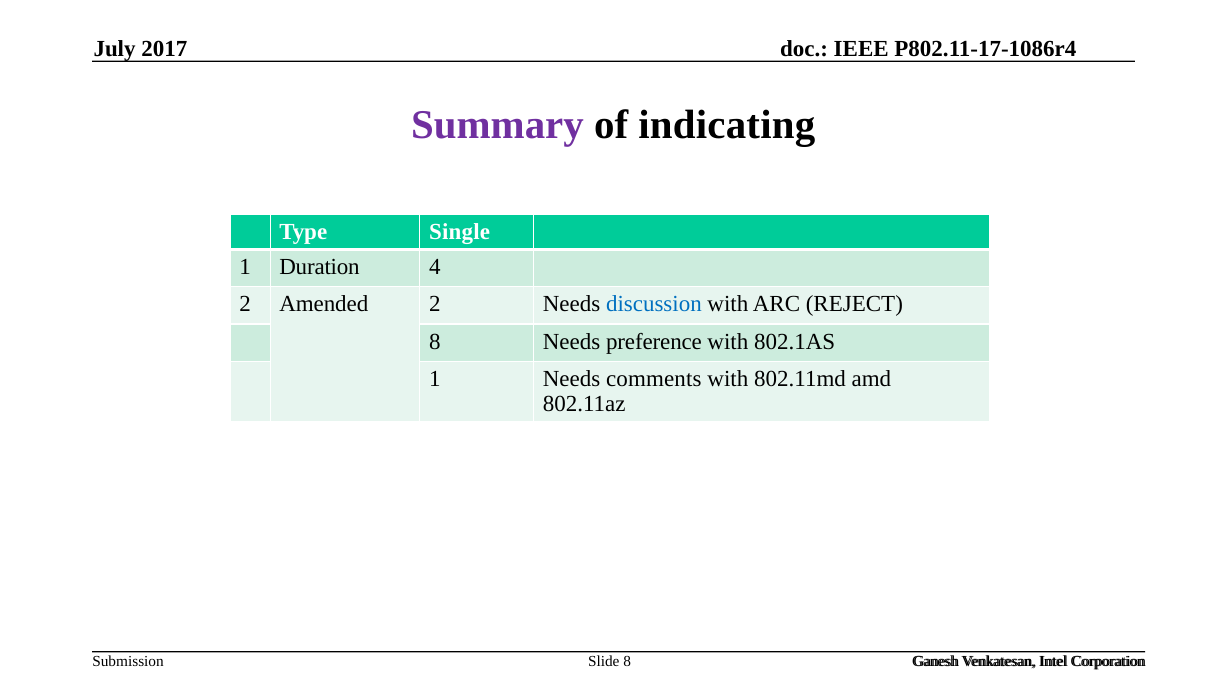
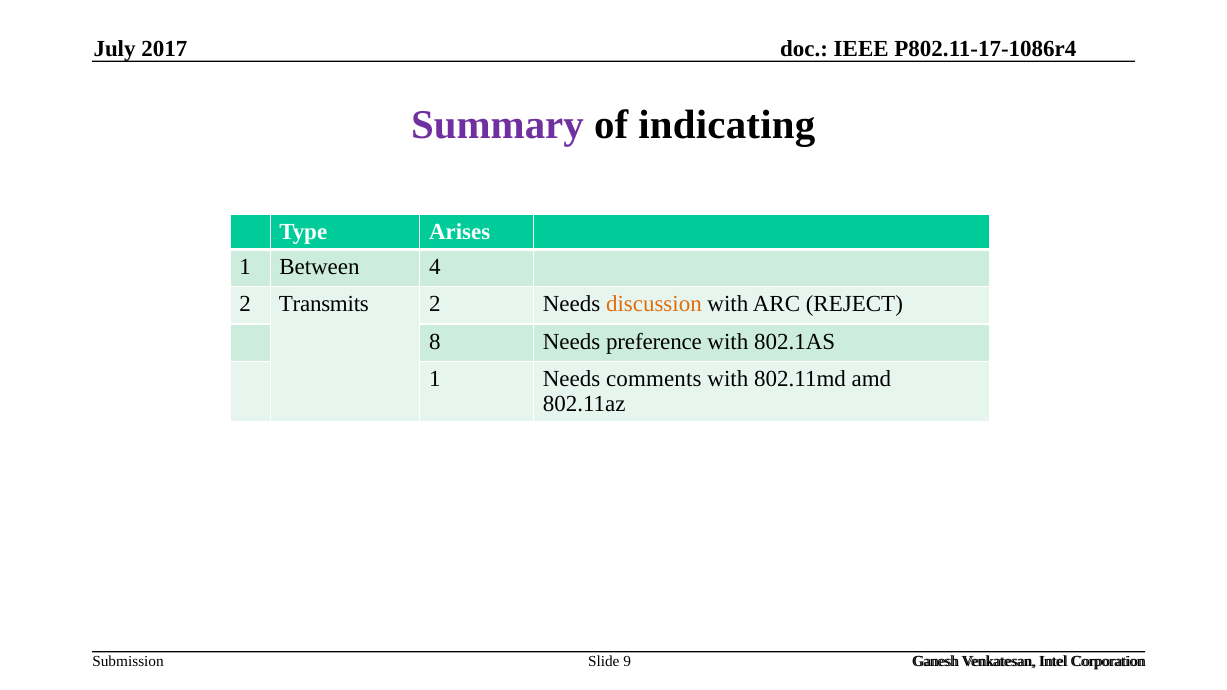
Single: Single -> Arises (460, 232)
Duration: Duration -> Between (319, 267)
Amended: Amended -> Transmits (324, 304)
discussion colour: blue -> orange (654, 304)
Slide 8: 8 -> 9 (627, 662)
